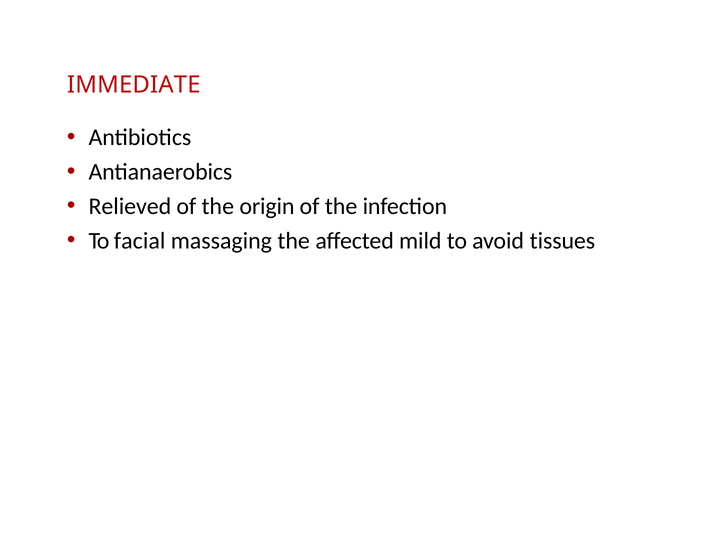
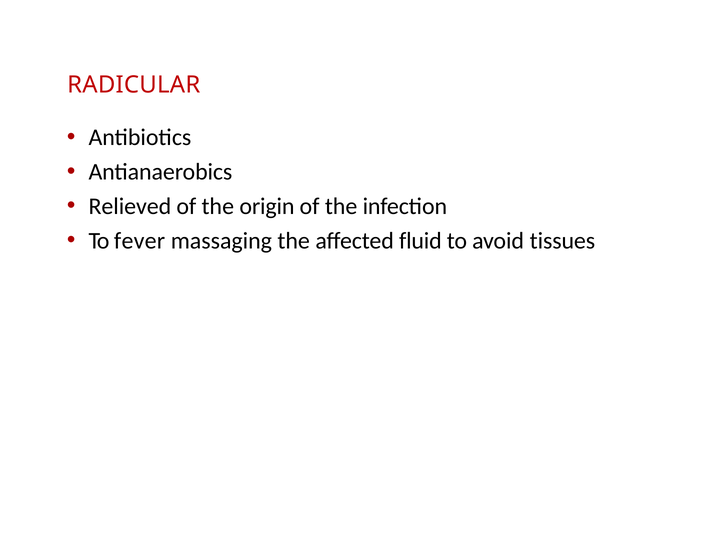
IMMEDIATE: IMMEDIATE -> RADICULAR (134, 85)
facial: facial -> fever (140, 241)
mild: mild -> fluid (420, 241)
